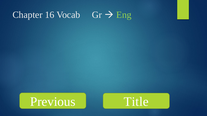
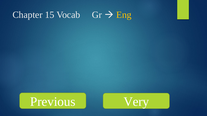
16: 16 -> 15 (50, 15)
Eng colour: light green -> yellow (124, 15)
Title: Title -> Very (136, 102)
